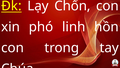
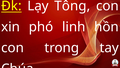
Chốn: Chốn -> Tông (72, 6)
